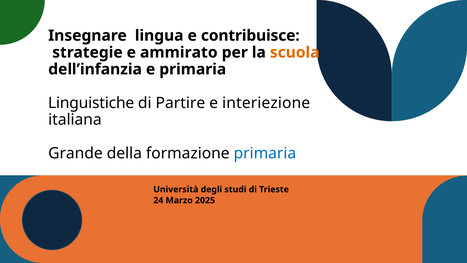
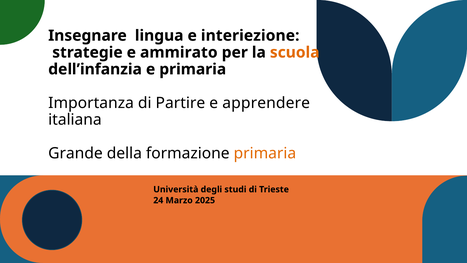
contribuisce: contribuisce -> interiezione (250, 36)
Linguistiche: Linguistiche -> Importanza (91, 103)
interiezione: interiezione -> apprendere (266, 103)
primaria colour: blue -> orange (265, 153)
